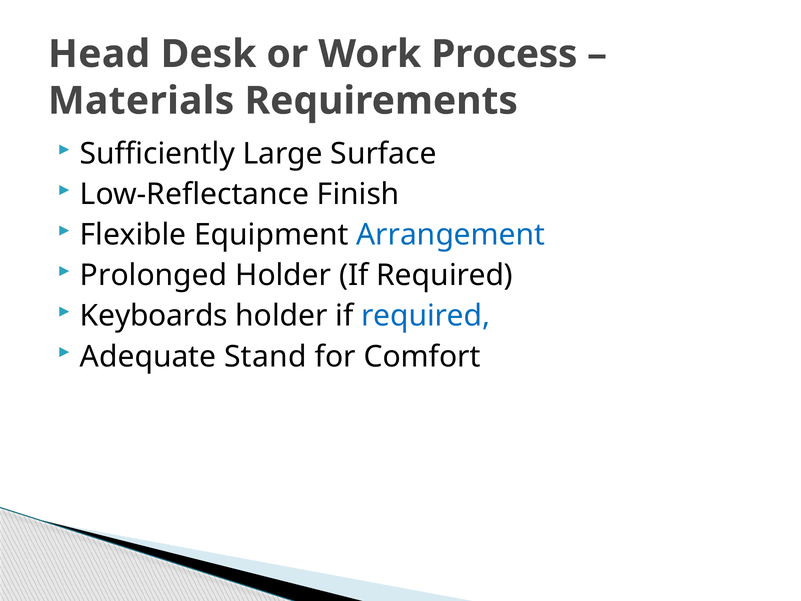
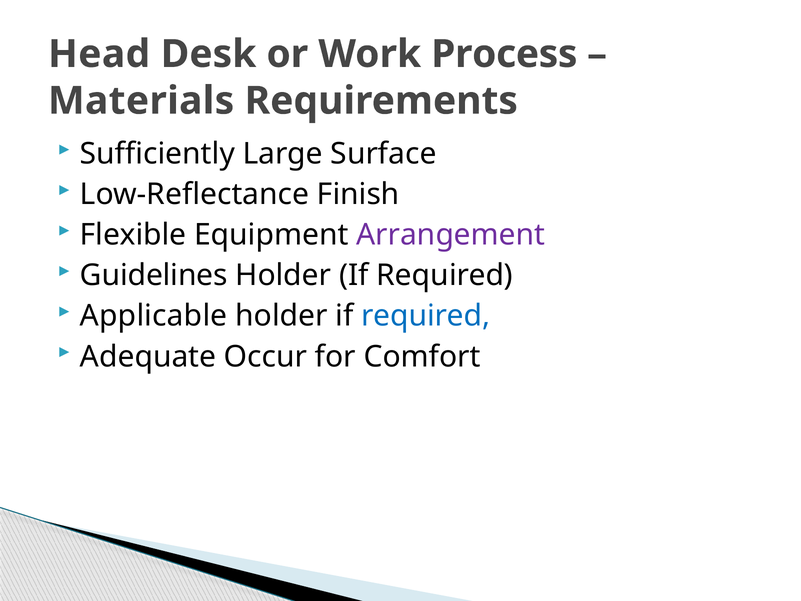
Arrangement colour: blue -> purple (451, 235)
Prolonged: Prolonged -> Guidelines (154, 275)
Keyboards: Keyboards -> Applicable (154, 316)
Stand: Stand -> Occur (266, 356)
